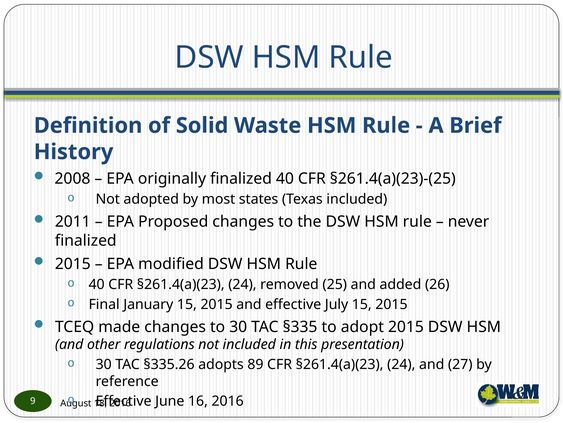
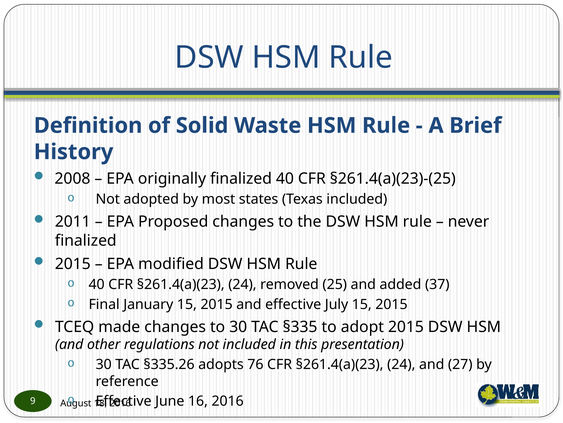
26: 26 -> 37 (437, 284)
89: 89 -> 76 (255, 364)
